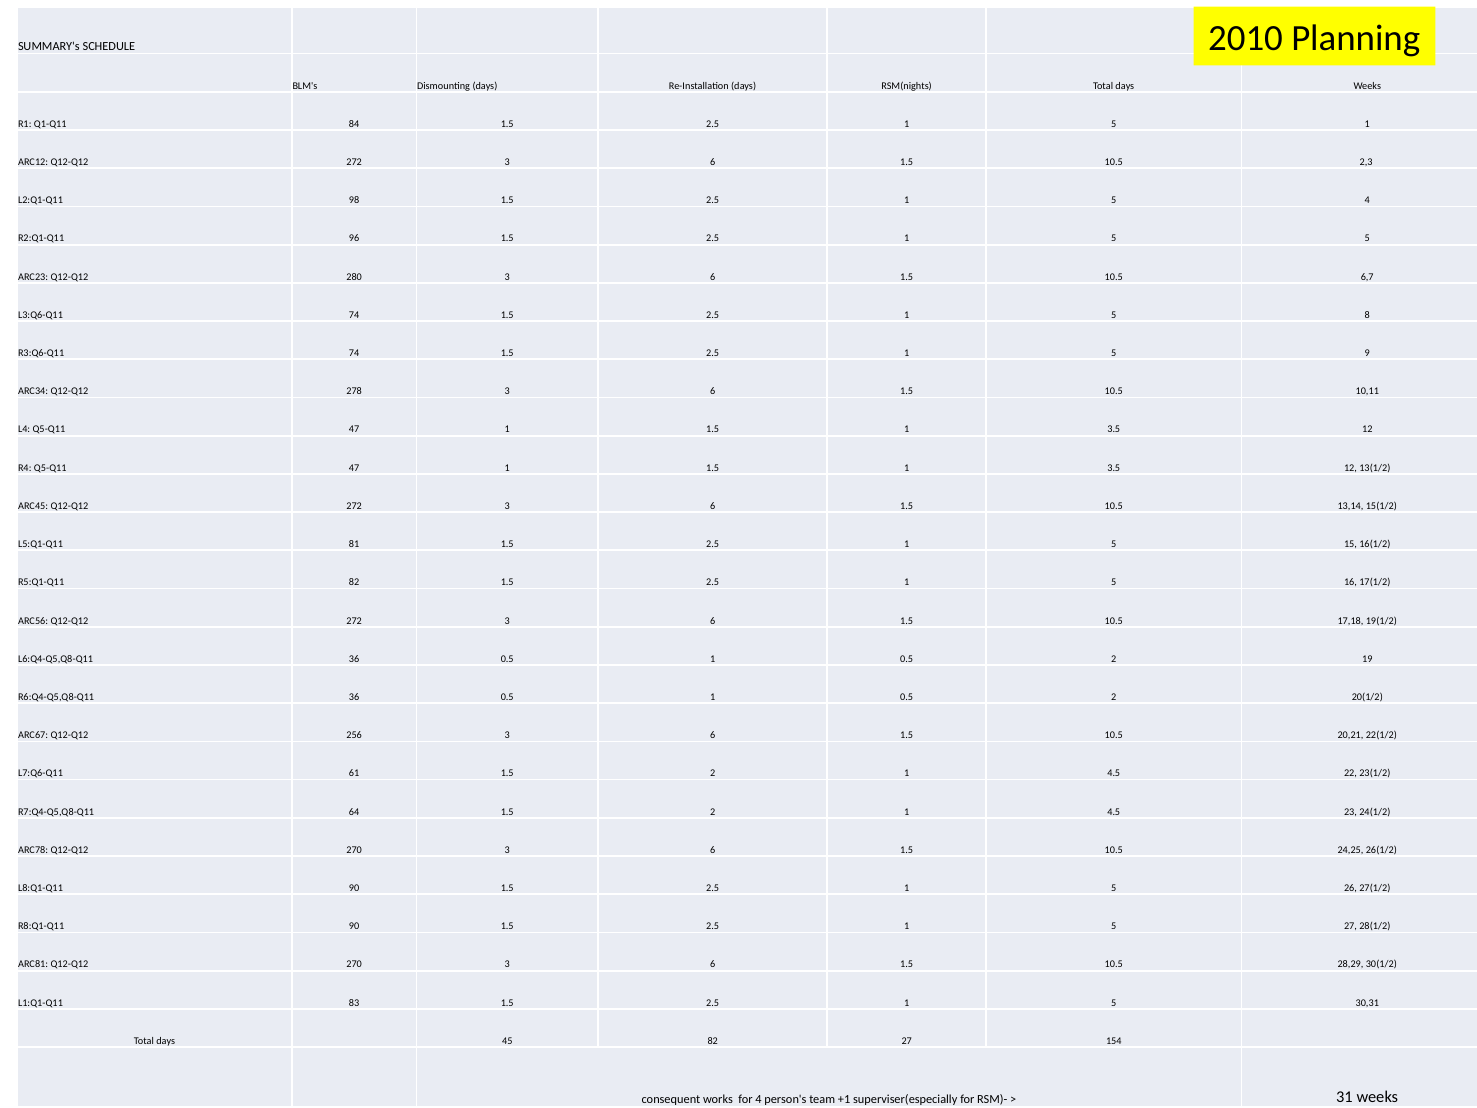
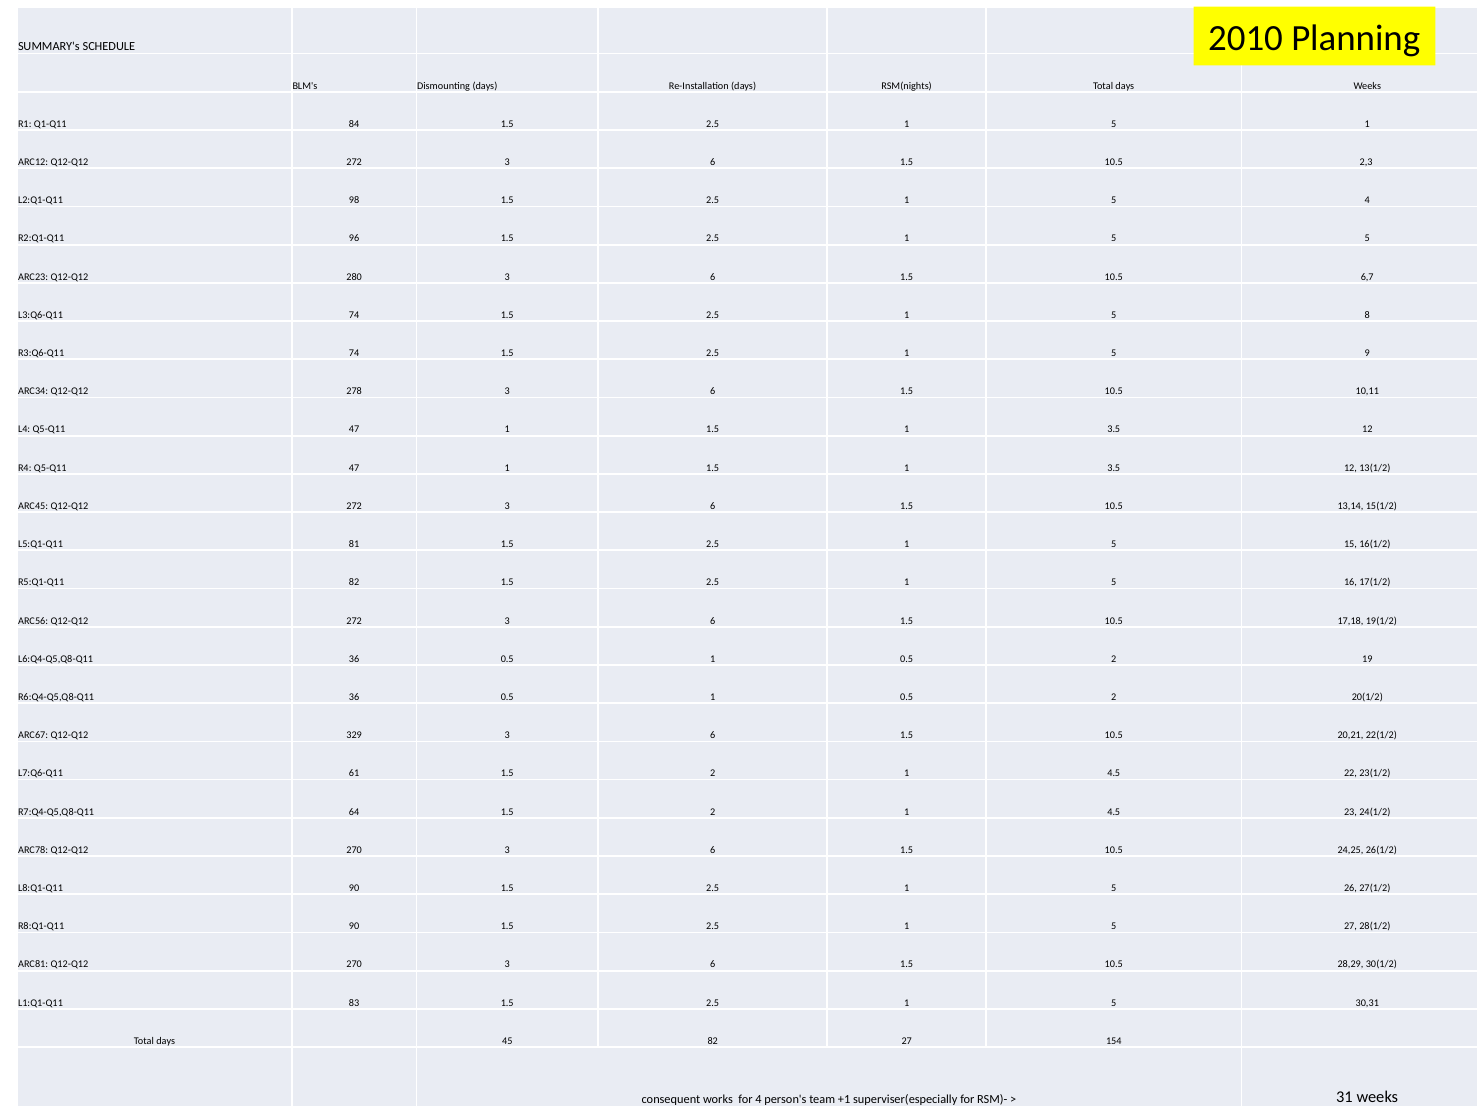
256: 256 -> 329 (354, 735)
